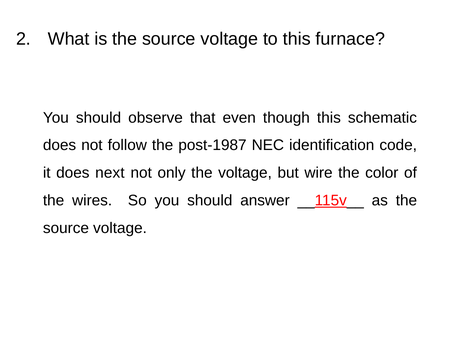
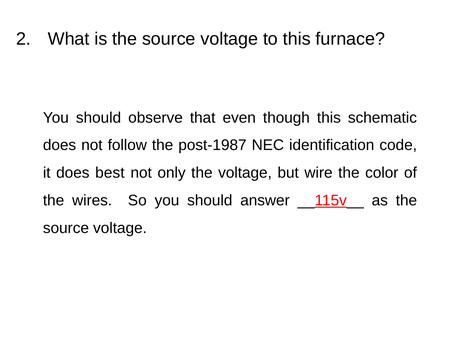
next: next -> best (110, 173)
